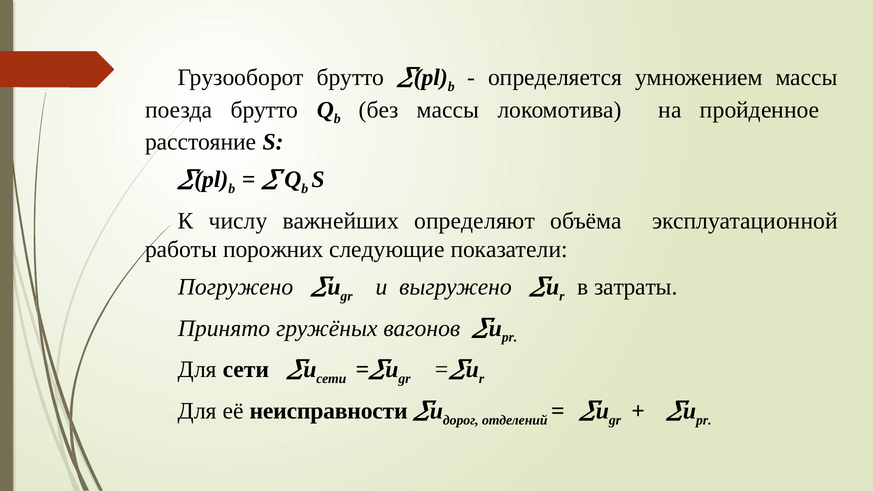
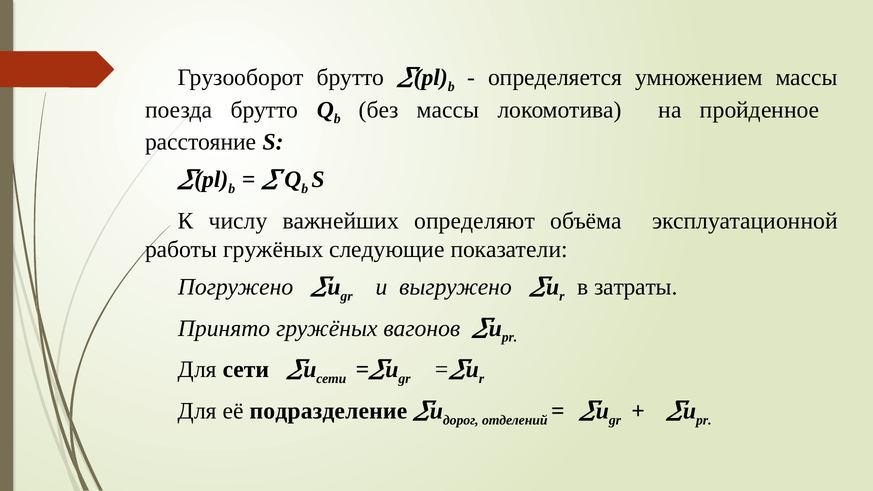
работы порожних: порожних -> гружёных (273, 249)
неисправности: неисправности -> подразделение (328, 411)
